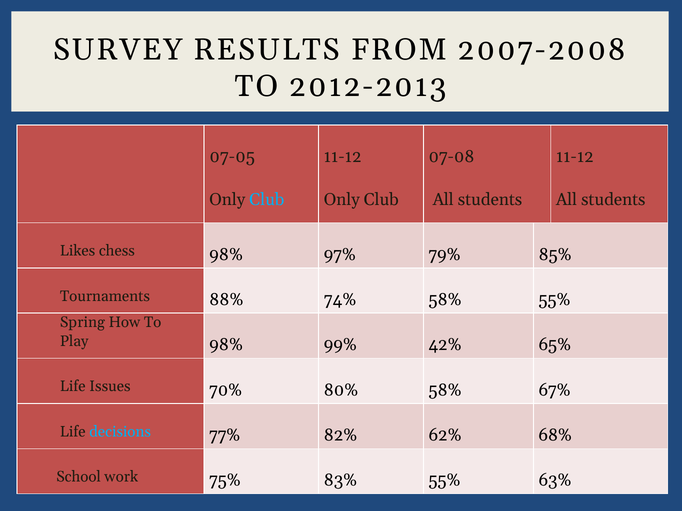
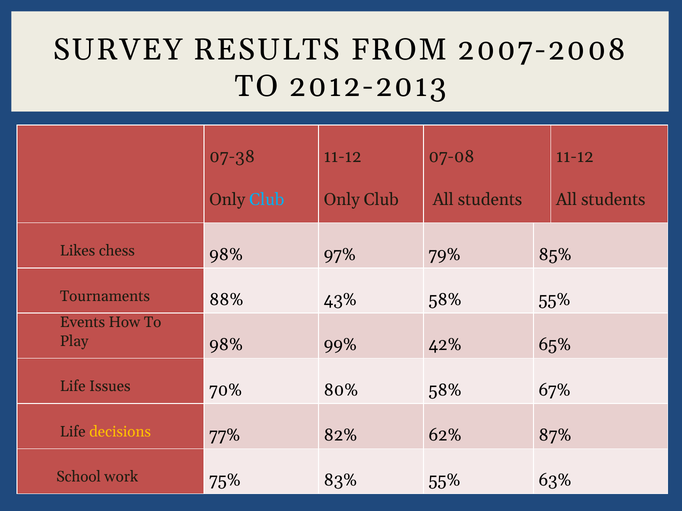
07-05: 07-05 -> 07-38 (232, 157)
74%: 74% -> 43% (340, 300)
Spring: Spring -> Events (82, 322)
decisions colour: light blue -> yellow (120, 432)
68%: 68% -> 87% (555, 436)
